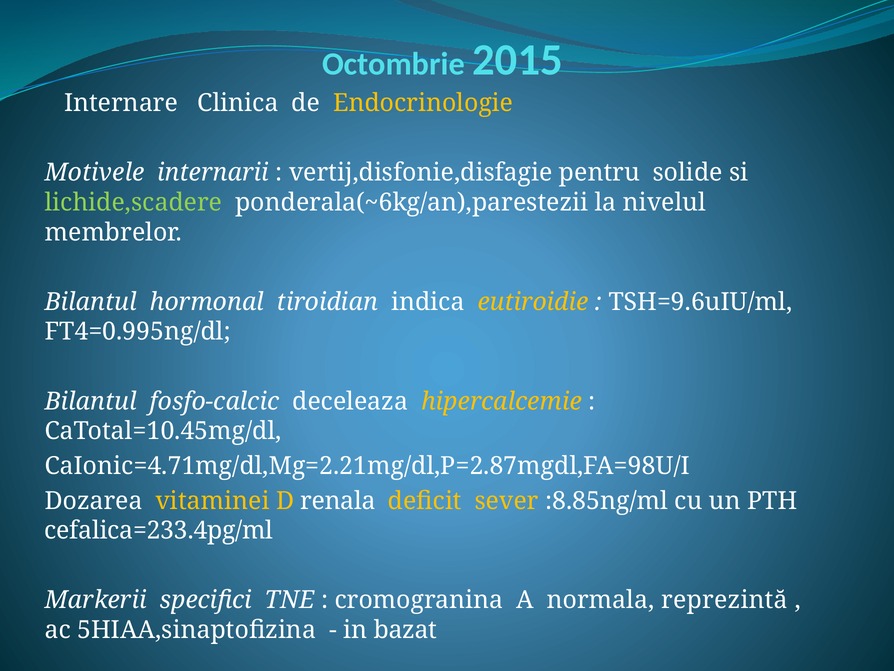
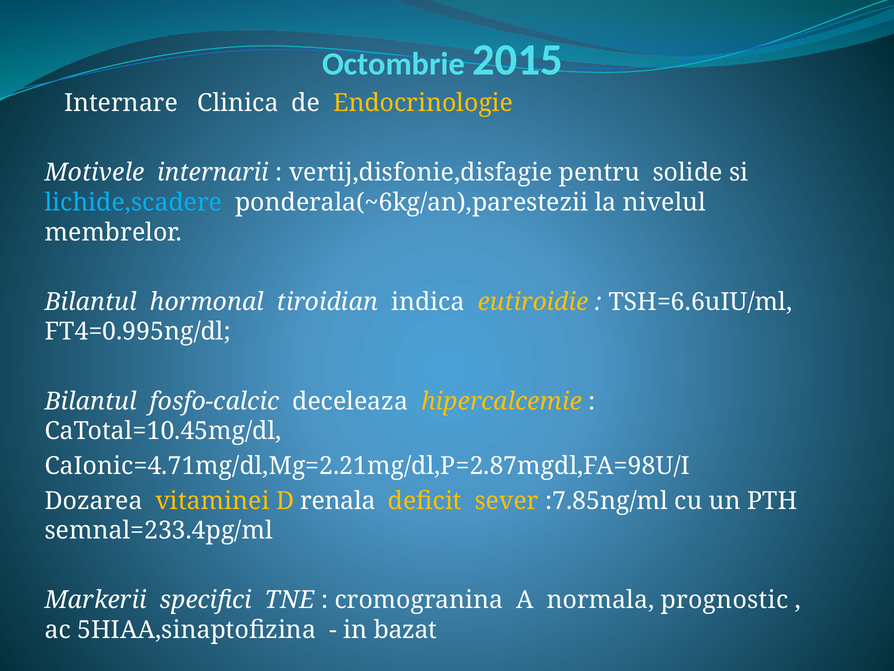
lichide,scadere colour: light green -> light blue (133, 202)
TSH=9.6uIU/ml: TSH=9.6uIU/ml -> TSH=6.6uIU/ml (700, 302)
:8.85ng/ml: :8.85ng/ml -> :7.85ng/ml (607, 500)
cefalica=233.4pg/ml: cefalica=233.4pg/ml -> semnal=233.4pg/ml (159, 530)
reprezintă: reprezintă -> prognostic (725, 600)
